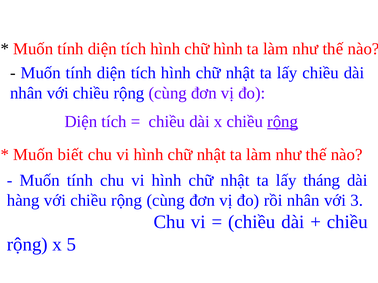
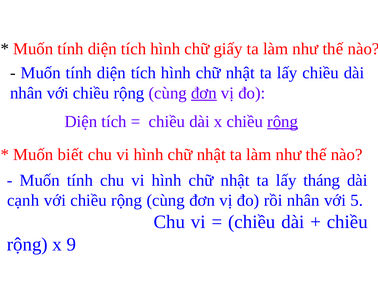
chữ hình: hình -> giấy (228, 49)
đơn underline: none -> present (204, 93)
hàng: hàng -> cạnh (23, 201)
3: 3 -> 5 (357, 201)
5: 5 -> 9 (71, 245)
